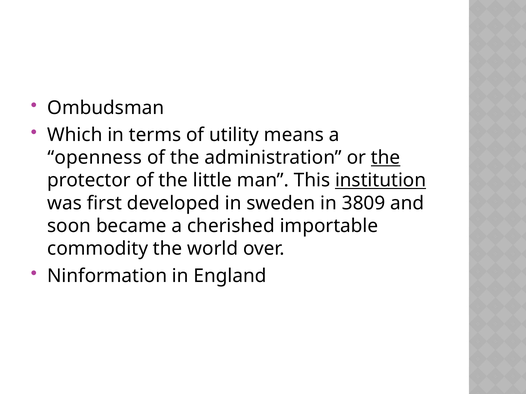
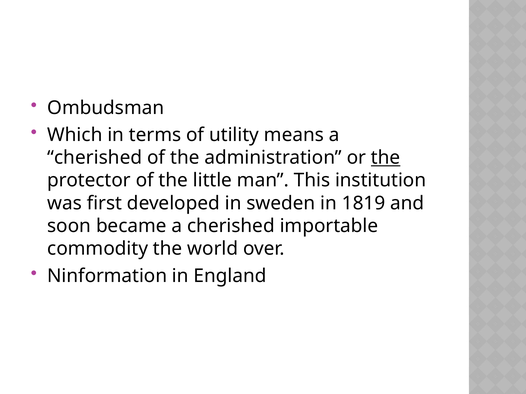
openness: openness -> cherished (95, 158)
institution underline: present -> none (381, 181)
3809: 3809 -> 1819 (364, 203)
